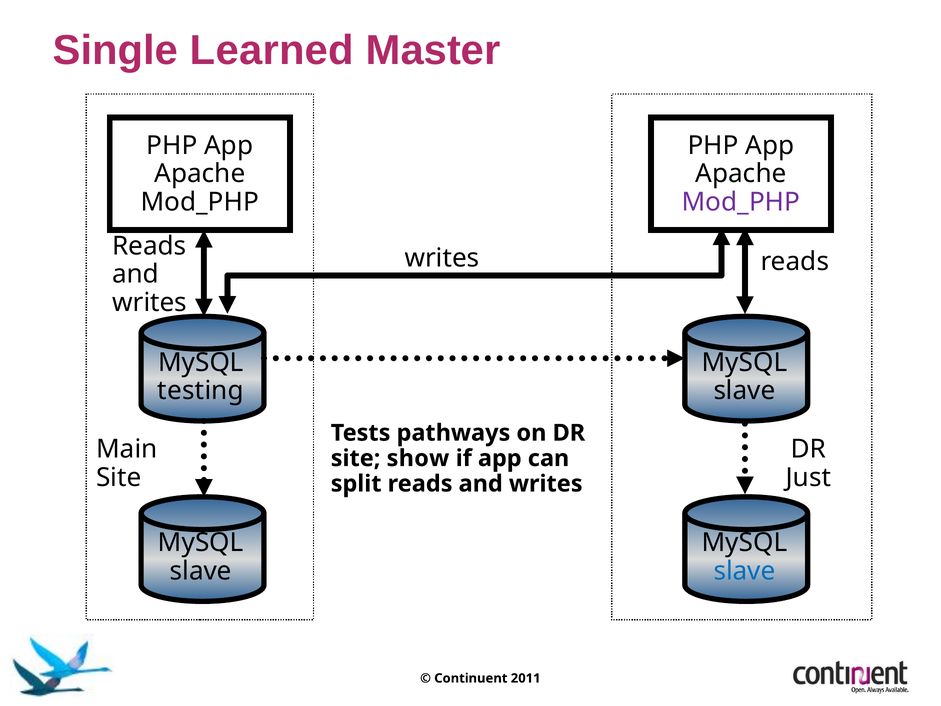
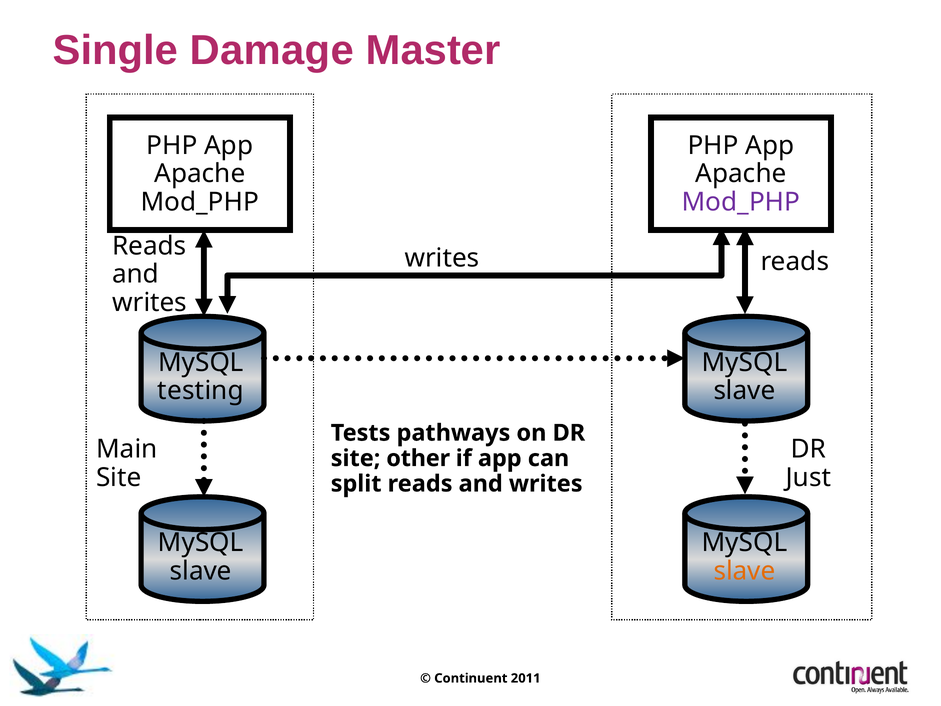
Learned: Learned -> Damage (272, 50)
show: show -> other (418, 458)
slave colour: blue -> orange (744, 571)
